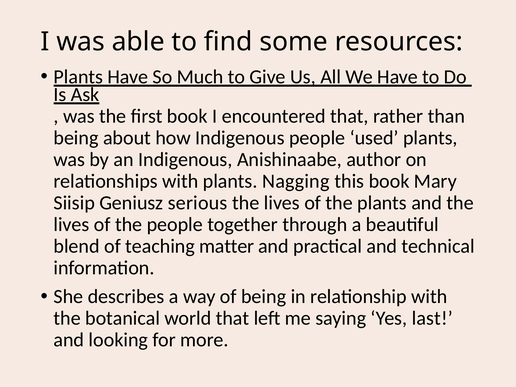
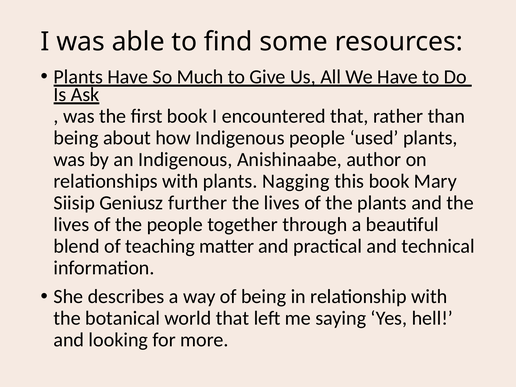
serious: serious -> further (198, 203)
last: last -> hell (432, 318)
